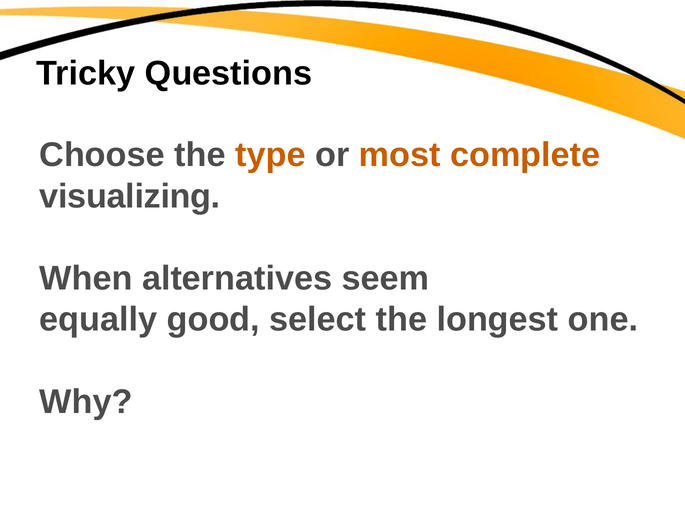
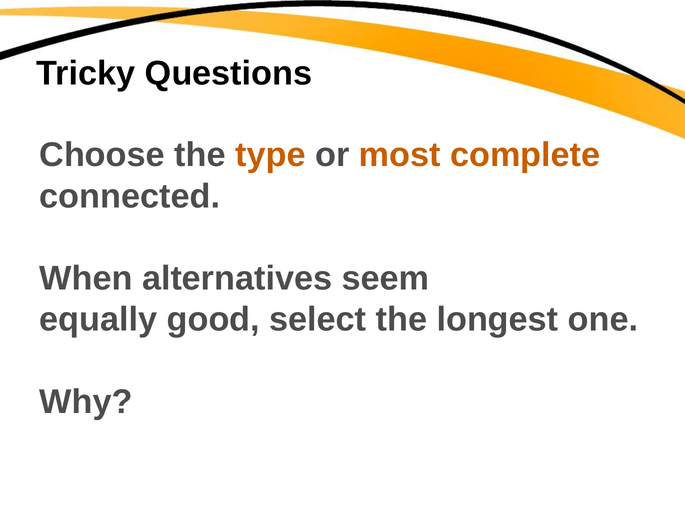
visualizing: visualizing -> connected (130, 196)
